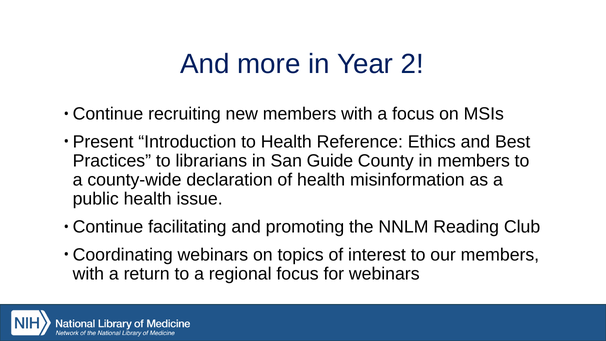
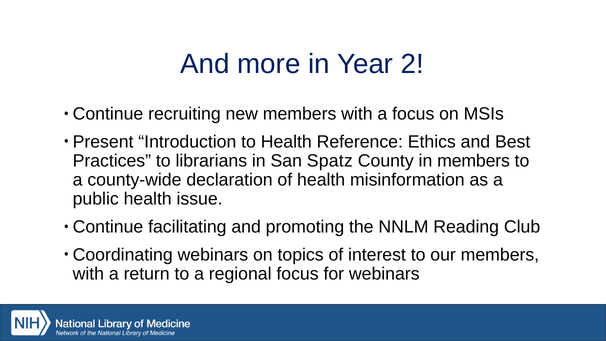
Guide: Guide -> Spatz (330, 161)
